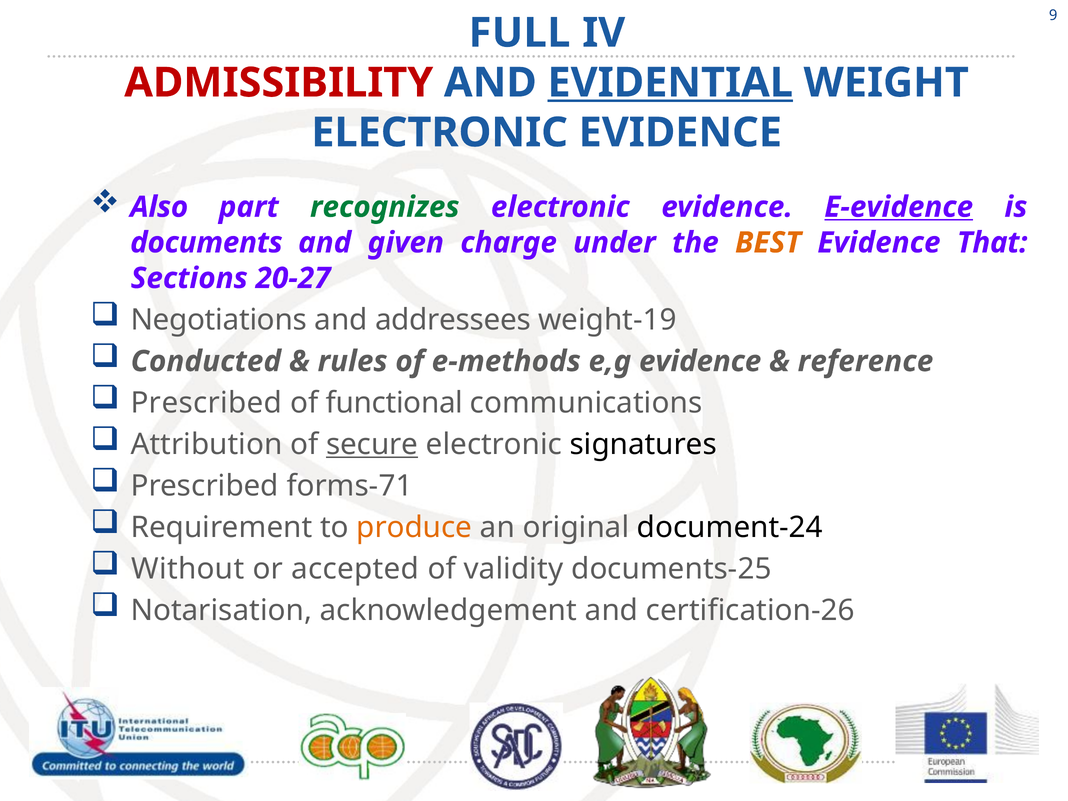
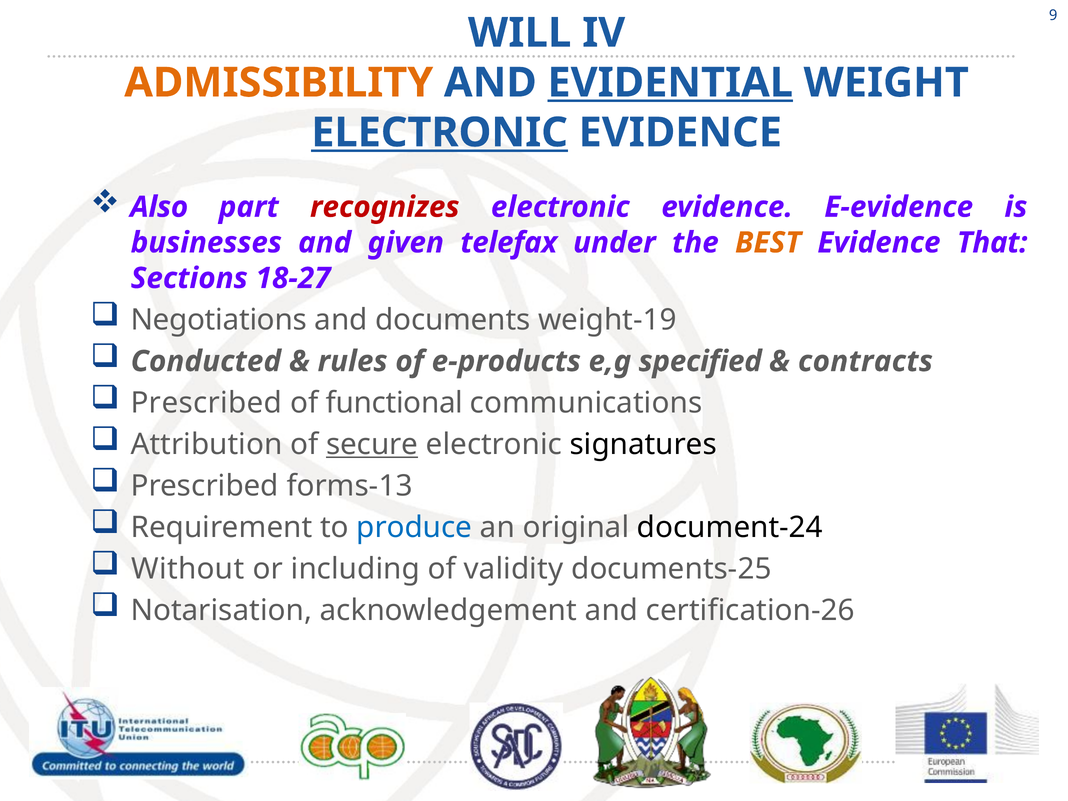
FULL: FULL -> WILL (520, 33)
ADMISSIBILITY colour: red -> orange (279, 83)
ELECTRONIC underline: none -> present (440, 133)
recognizes colour: green -> red (385, 207)
E-evidence underline: present -> none (899, 207)
documents: documents -> businesses (206, 243)
charge: charge -> telefax (509, 243)
20-27: 20-27 -> 18-27 (293, 278)
addressees: addressees -> documents (453, 320)
e-methods: e-methods -> e-products (506, 361)
e,g evidence: evidence -> specified (700, 361)
reference: reference -> contracts (865, 361)
forms-71: forms-71 -> forms-13 (350, 486)
produce colour: orange -> blue (414, 528)
accepted: accepted -> including (355, 569)
